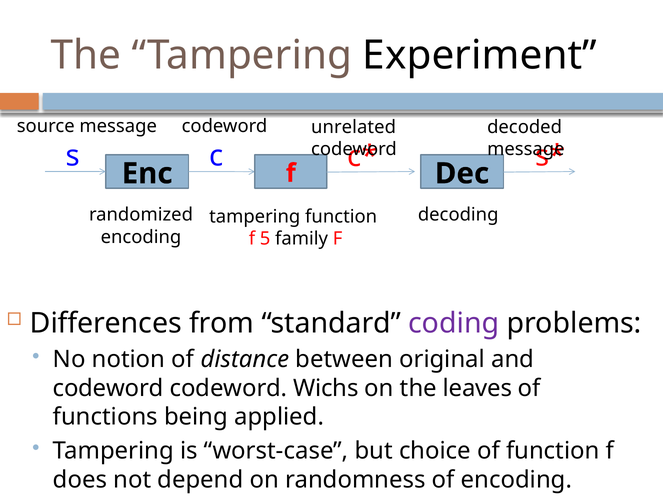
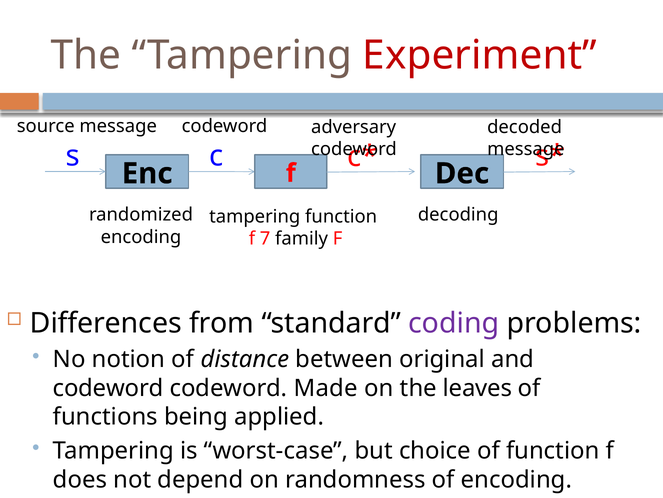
Experiment colour: black -> red (480, 55)
unrelated: unrelated -> adversary (354, 127)
5: 5 -> 7 (265, 238)
Wichs: Wichs -> Made (326, 388)
